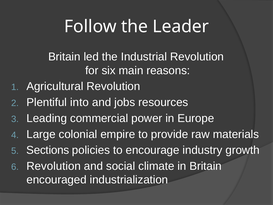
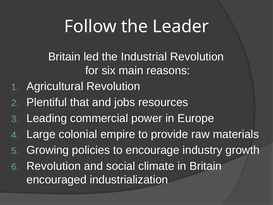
into: into -> that (80, 102)
Sections: Sections -> Growing (48, 150)
